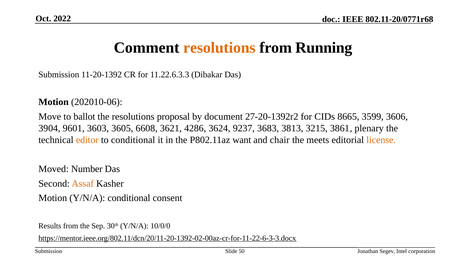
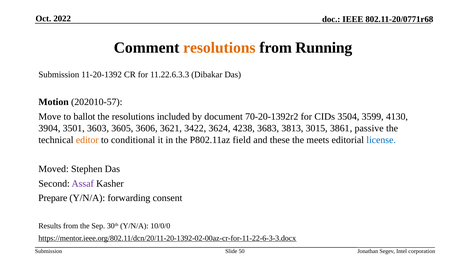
202010-06: 202010-06 -> 202010-57 (97, 102)
proposal: proposal -> included (173, 117)
27-20-1392r2: 27-20-1392r2 -> 70-20-1392r2 (272, 117)
8665: 8665 -> 3504 (348, 117)
3606: 3606 -> 4130 (397, 117)
9601: 9601 -> 3501 (74, 128)
6608: 6608 -> 3606 (147, 128)
4286: 4286 -> 3422 (195, 128)
9237: 9237 -> 4238 (244, 128)
3215: 3215 -> 3015 (317, 128)
plenary: plenary -> passive (369, 128)
want: want -> field (242, 140)
chair: chair -> these (280, 140)
license colour: orange -> blue (381, 140)
Number: Number -> Stephen (87, 169)
Assaf colour: orange -> purple (83, 184)
Motion: Motion -> Prepare (53, 198)
Y/N/A conditional: conditional -> forwarding (129, 198)
